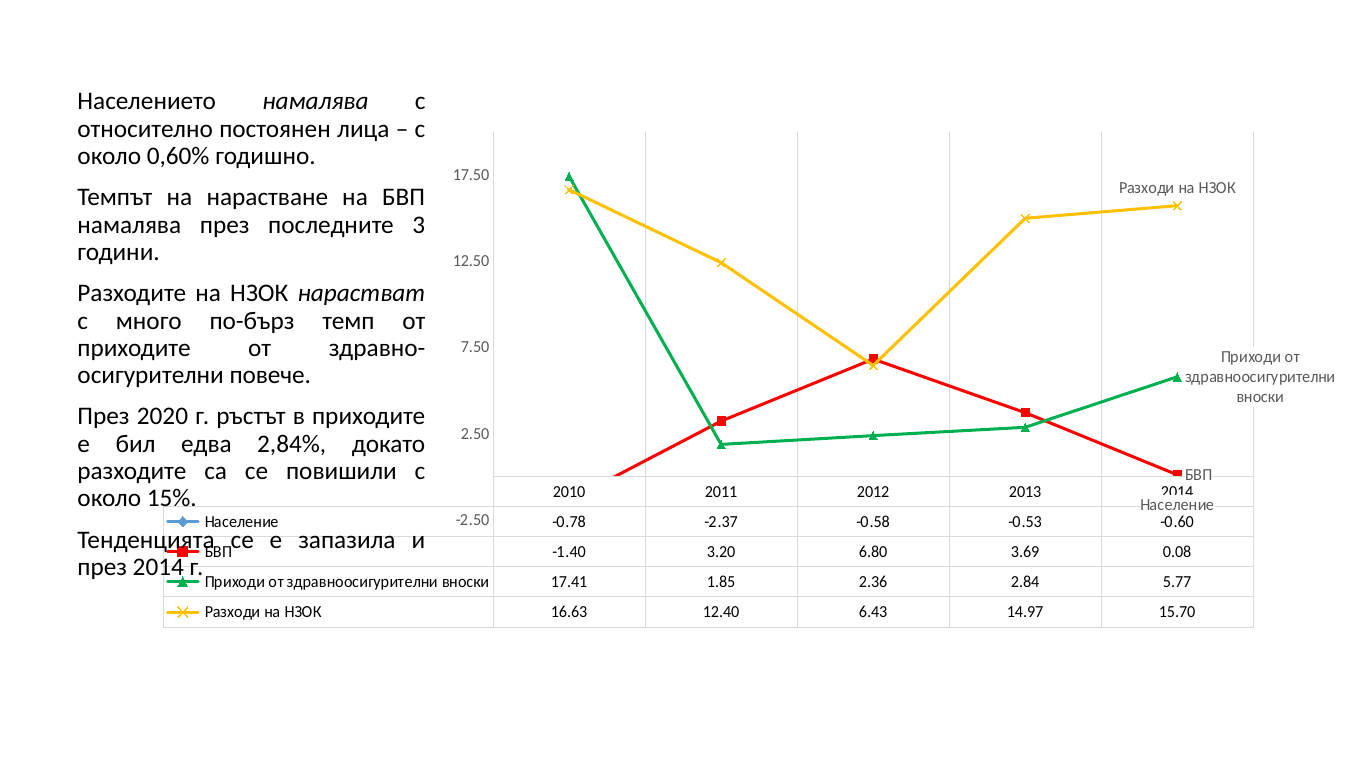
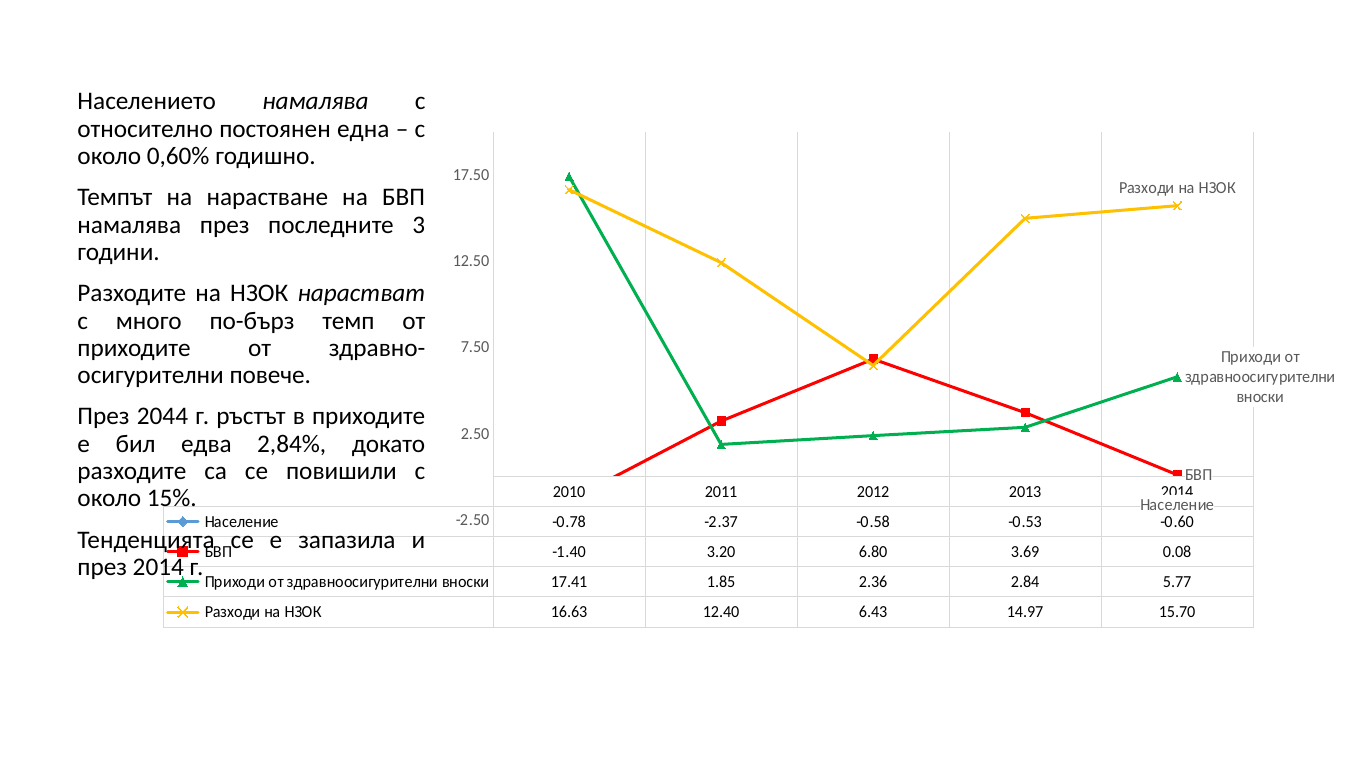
лица: лица -> една (363, 129)
2020: 2020 -> 2044 (162, 417)
